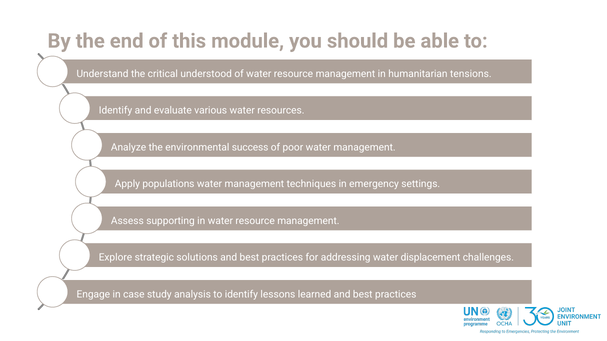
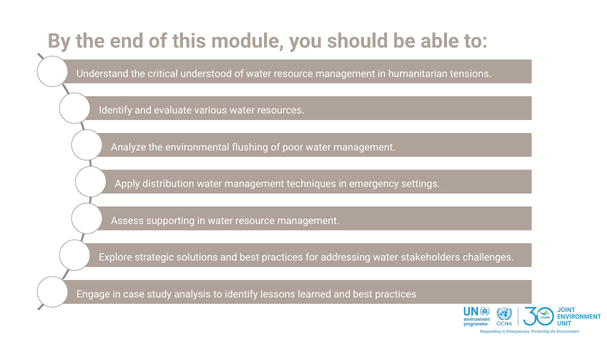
success: success -> flushing (250, 147)
populations: populations -> distribution (168, 184)
displacement: displacement -> stakeholders (430, 258)
